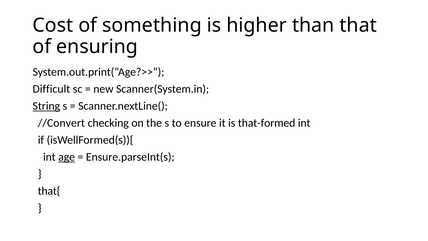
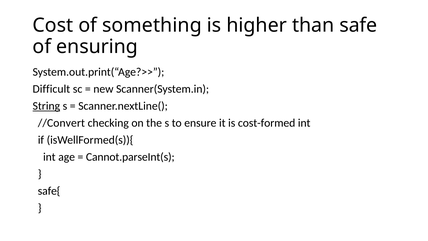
that: that -> safe (358, 25)
that-formed: that-formed -> cost-formed (267, 123)
age underline: present -> none (67, 157)
Ensure.parseInt(s: Ensure.parseInt(s -> Cannot.parseInt(s (130, 157)
that{: that{ -> safe{ (49, 191)
